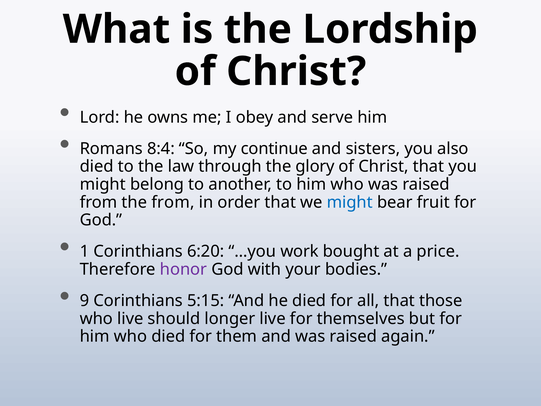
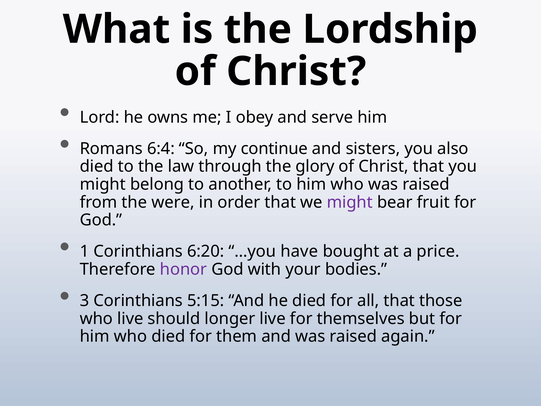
8:4: 8:4 -> 6:4 (161, 149)
the from: from -> were (173, 202)
might colour: blue -> purple (350, 202)
work: work -> have (299, 251)
9: 9 -> 3 (85, 301)
